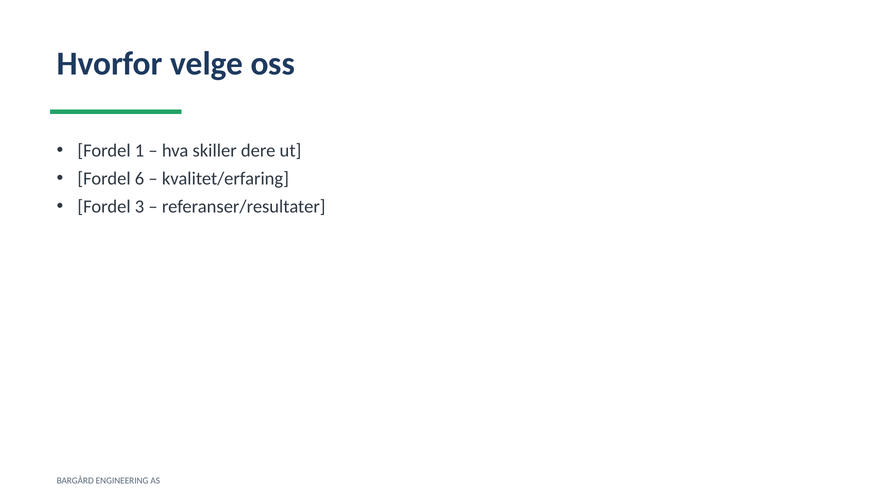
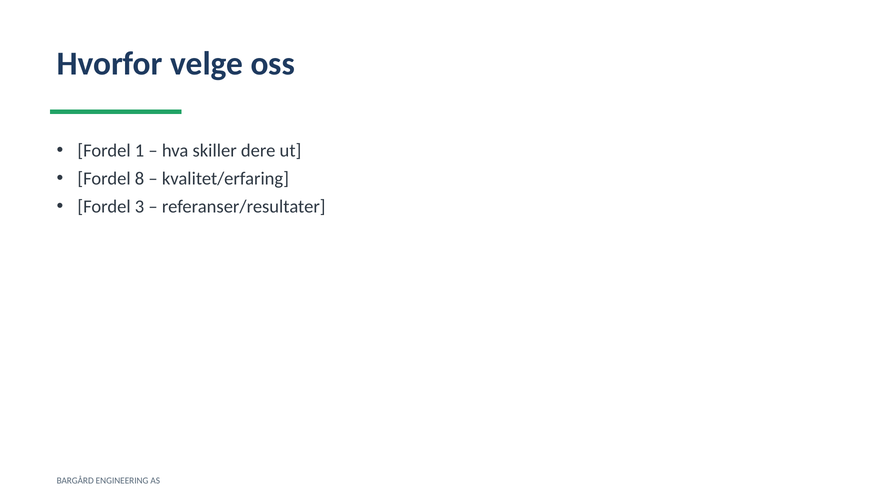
6: 6 -> 8 (140, 179)
